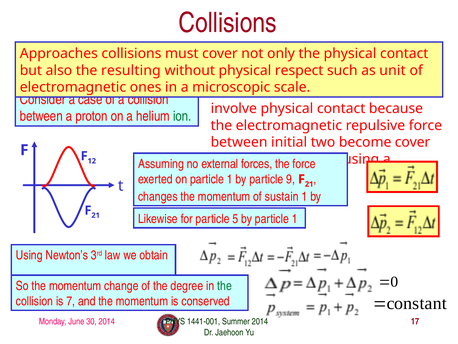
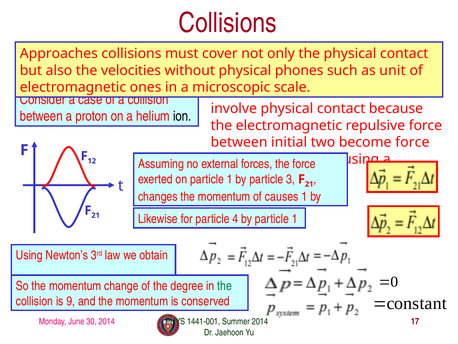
resulting: resulting -> velocities (131, 70)
respect: respect -> phones (299, 70)
ion colour: green -> black (182, 116)
become cover: cover -> force (412, 142)
9: 9 -> 3 (291, 179)
sustain: sustain -> causes (282, 196)
5: 5 -> 4 (235, 219)
7: 7 -> 9 (71, 301)
